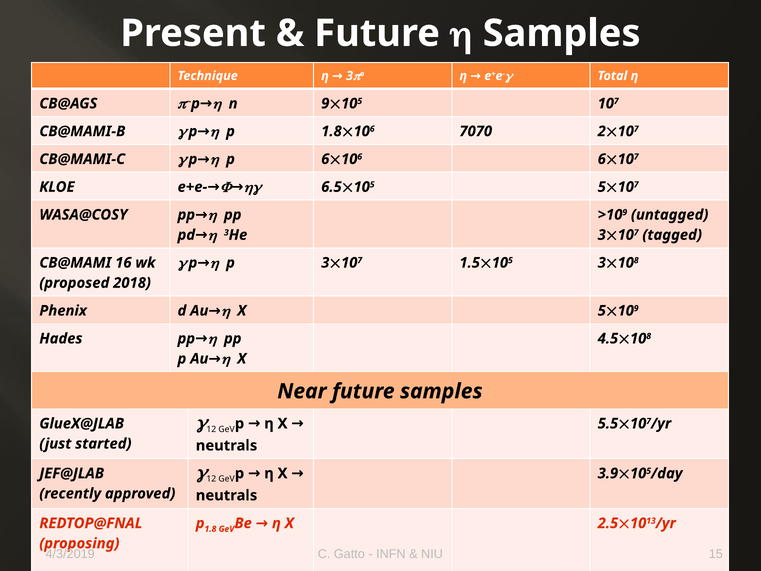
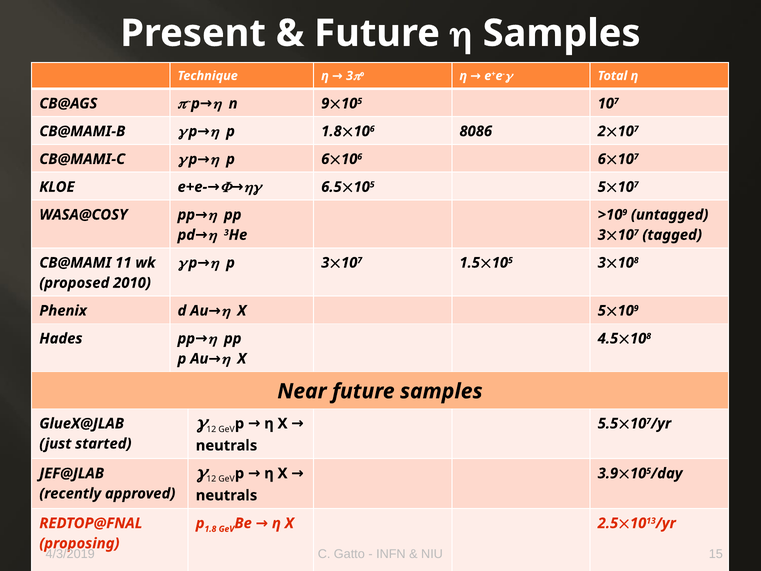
7070: 7070 -> 8086 (476, 131)
16: 16 -> 11 (123, 263)
2018: 2018 -> 2010 (132, 283)
